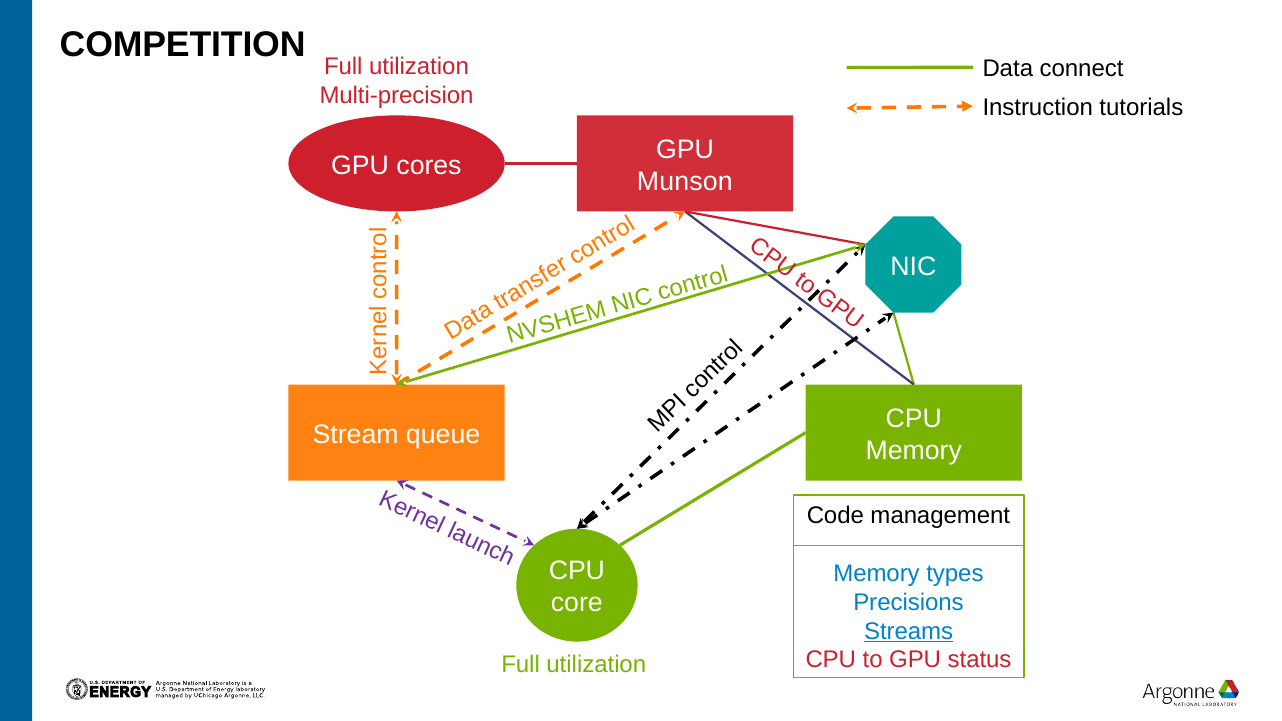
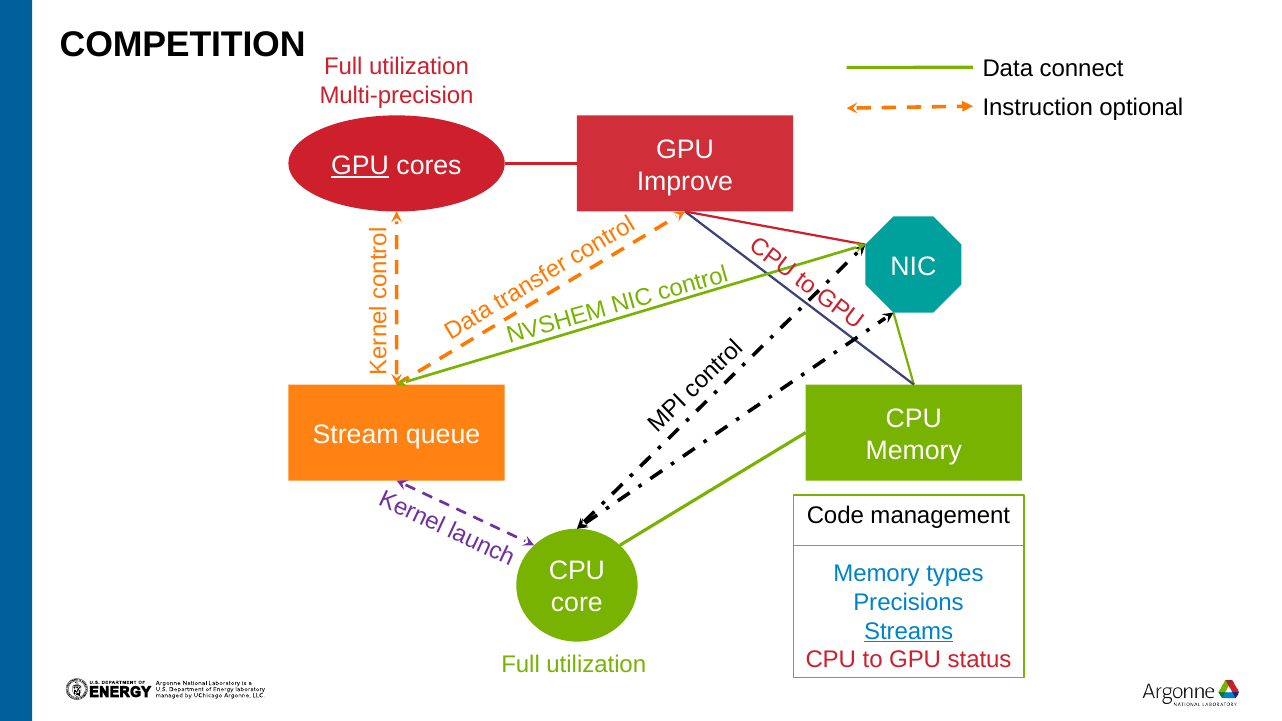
tutorials: tutorials -> optional (1141, 108)
GPU underline: none -> present (360, 165)
Munson: Munson -> Improve (685, 181)
